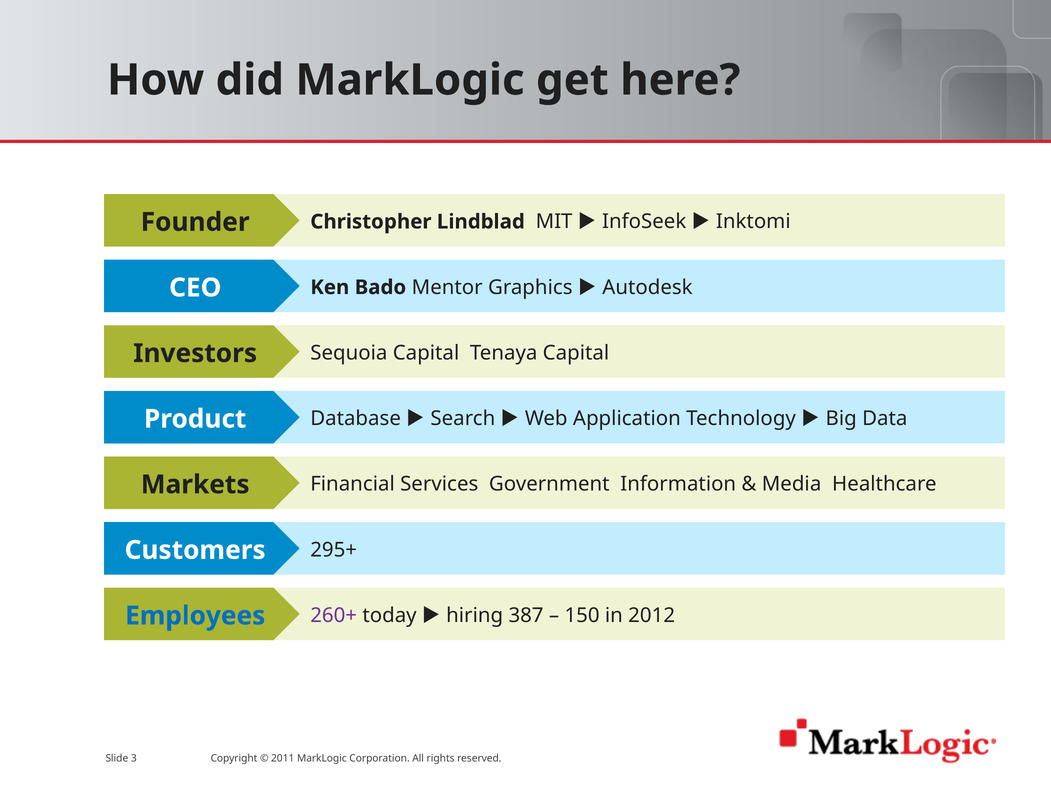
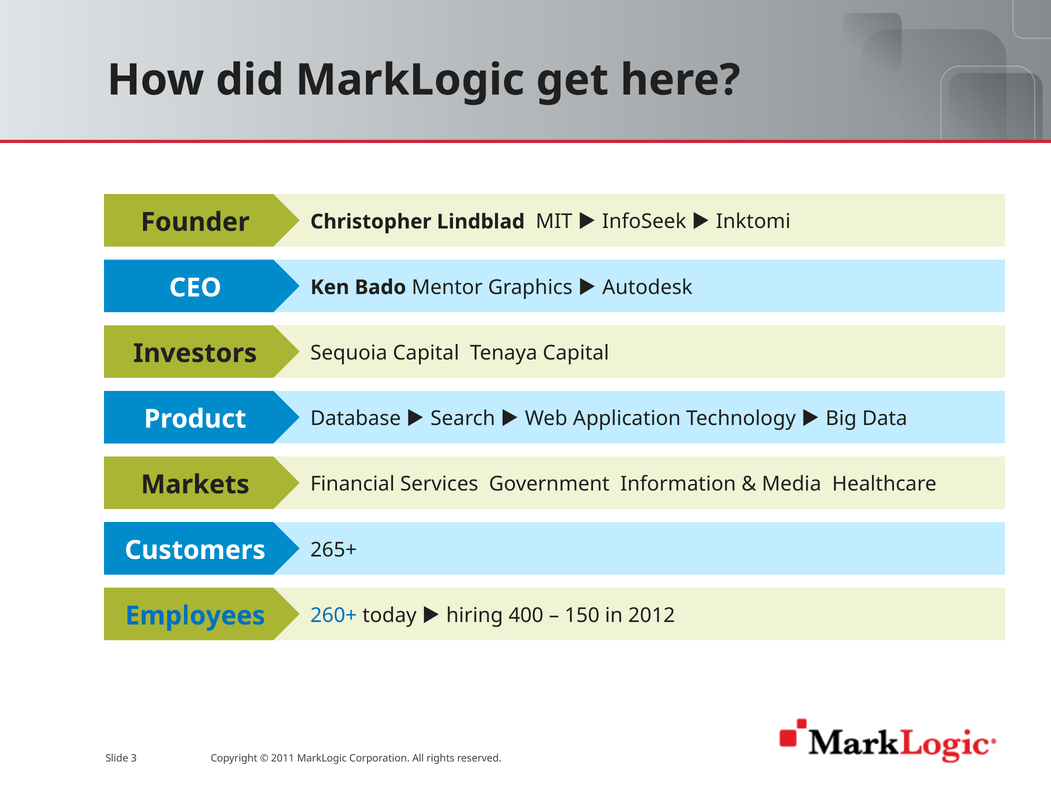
295+: 295+ -> 265+ (334, 550)
260+ colour: purple -> blue (334, 616)
387: 387 -> 400 (526, 616)
